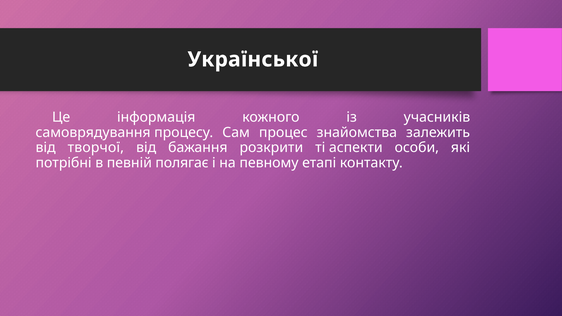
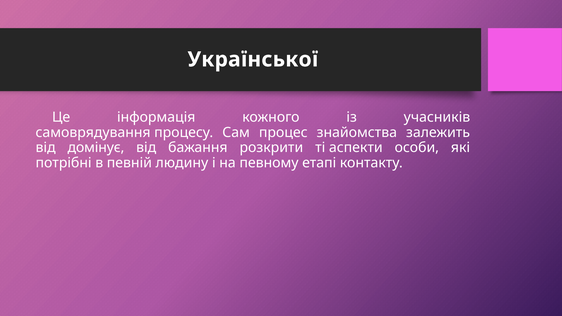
творчої: творчої -> домінує (96, 148)
полягає: полягає -> людину (182, 163)
